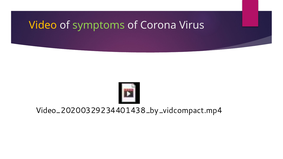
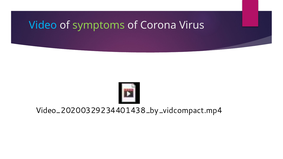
Video colour: yellow -> light blue (43, 25)
